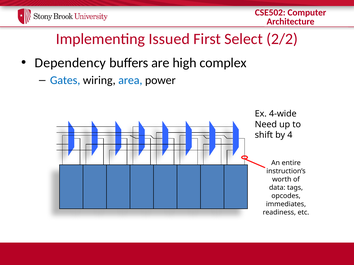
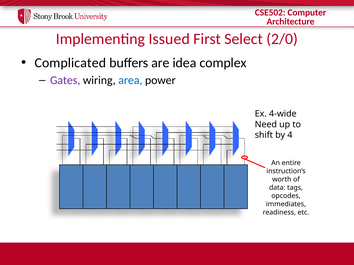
2/2: 2/2 -> 2/0 (282, 39)
Dependency: Dependency -> Complicated (70, 63)
high: high -> idea (184, 63)
Gates colour: blue -> purple (65, 80)
